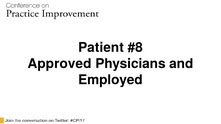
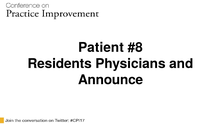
Approved: Approved -> Residents (60, 64)
Employed: Employed -> Announce (111, 80)
